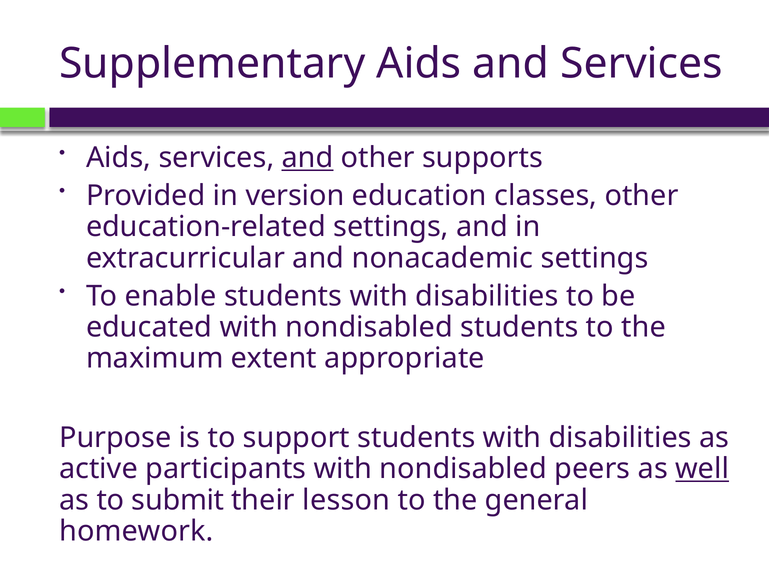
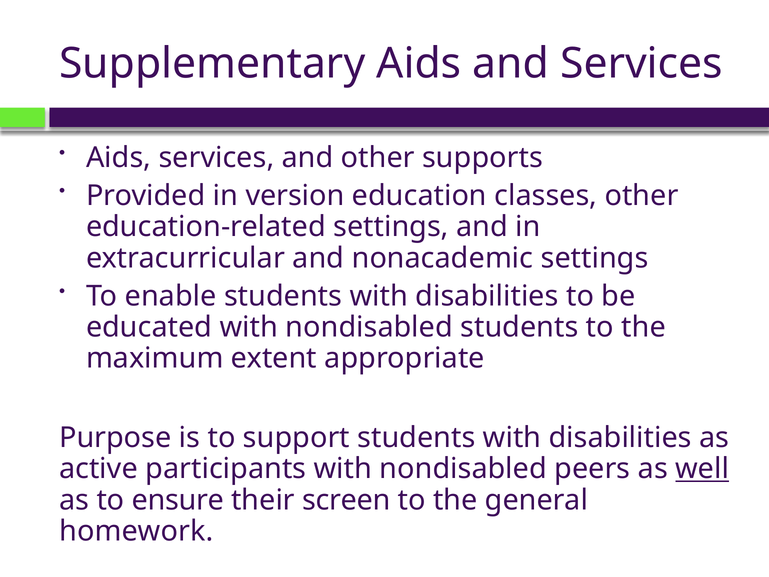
and underline: present -> none (308, 158)
submit: submit -> ensure (178, 500)
lesson: lesson -> screen (346, 500)
